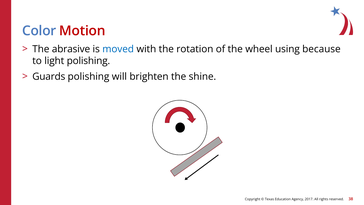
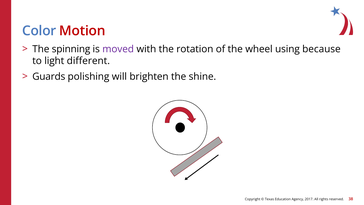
abrasive: abrasive -> spinning (71, 49)
moved colour: blue -> purple (118, 49)
light polishing: polishing -> different (88, 61)
